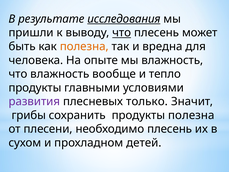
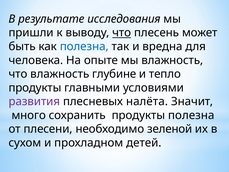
исследования underline: present -> none (124, 19)
полезна colour: orange -> blue (84, 46)
вообще: вообще -> глубине (114, 74)
только: только -> налёта (147, 101)
грибы: грибы -> много (29, 115)
необходимо плесень: плесень -> зеленой (170, 129)
